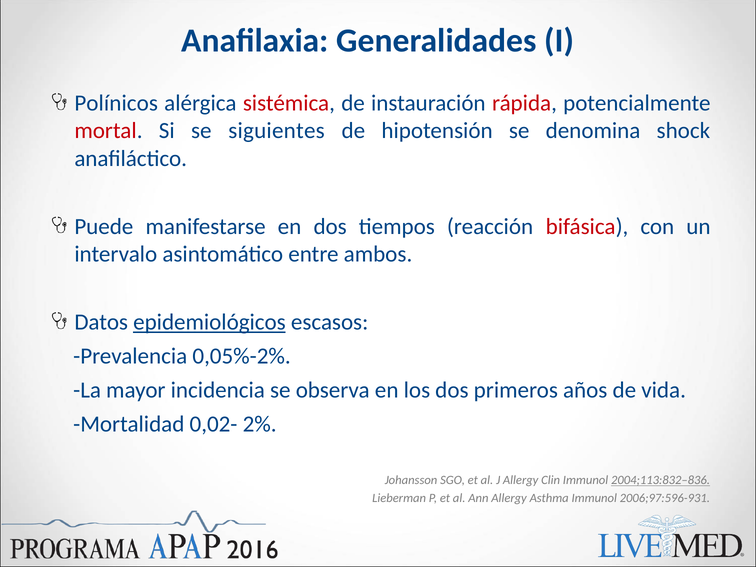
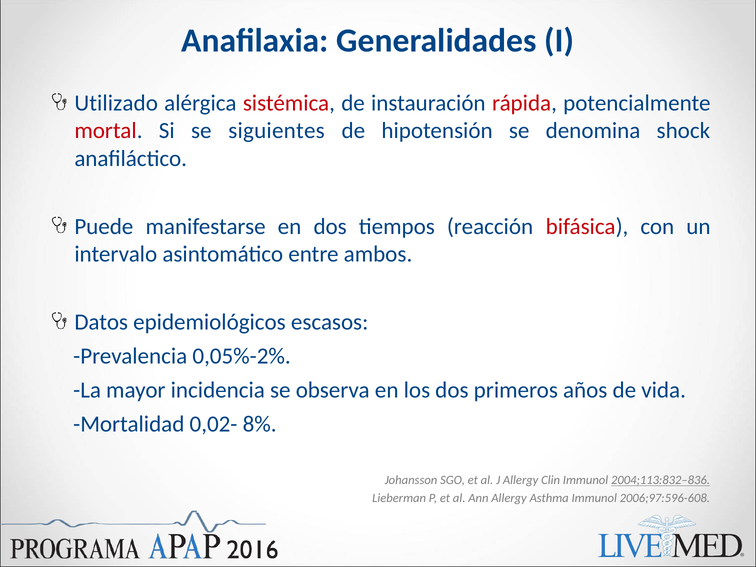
Polínicos: Polínicos -> Utilizado (116, 103)
epidemiológicos underline: present -> none (209, 322)
2%: 2% -> 8% (260, 424)
2006;97:596-931: 2006;97:596-931 -> 2006;97:596-608 (665, 498)
